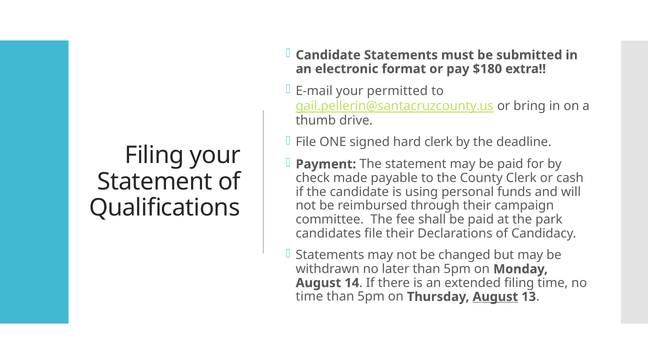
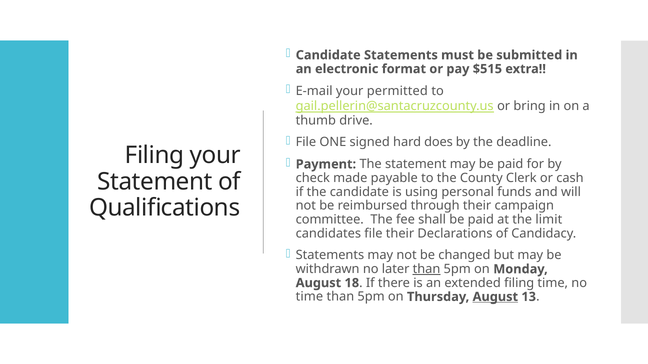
$180: $180 -> $515 (487, 69)
hard clerk: clerk -> does (438, 142)
park: park -> limit (549, 220)
than underline: none -> present (426, 269)
14: 14 -> 18 (352, 283)
